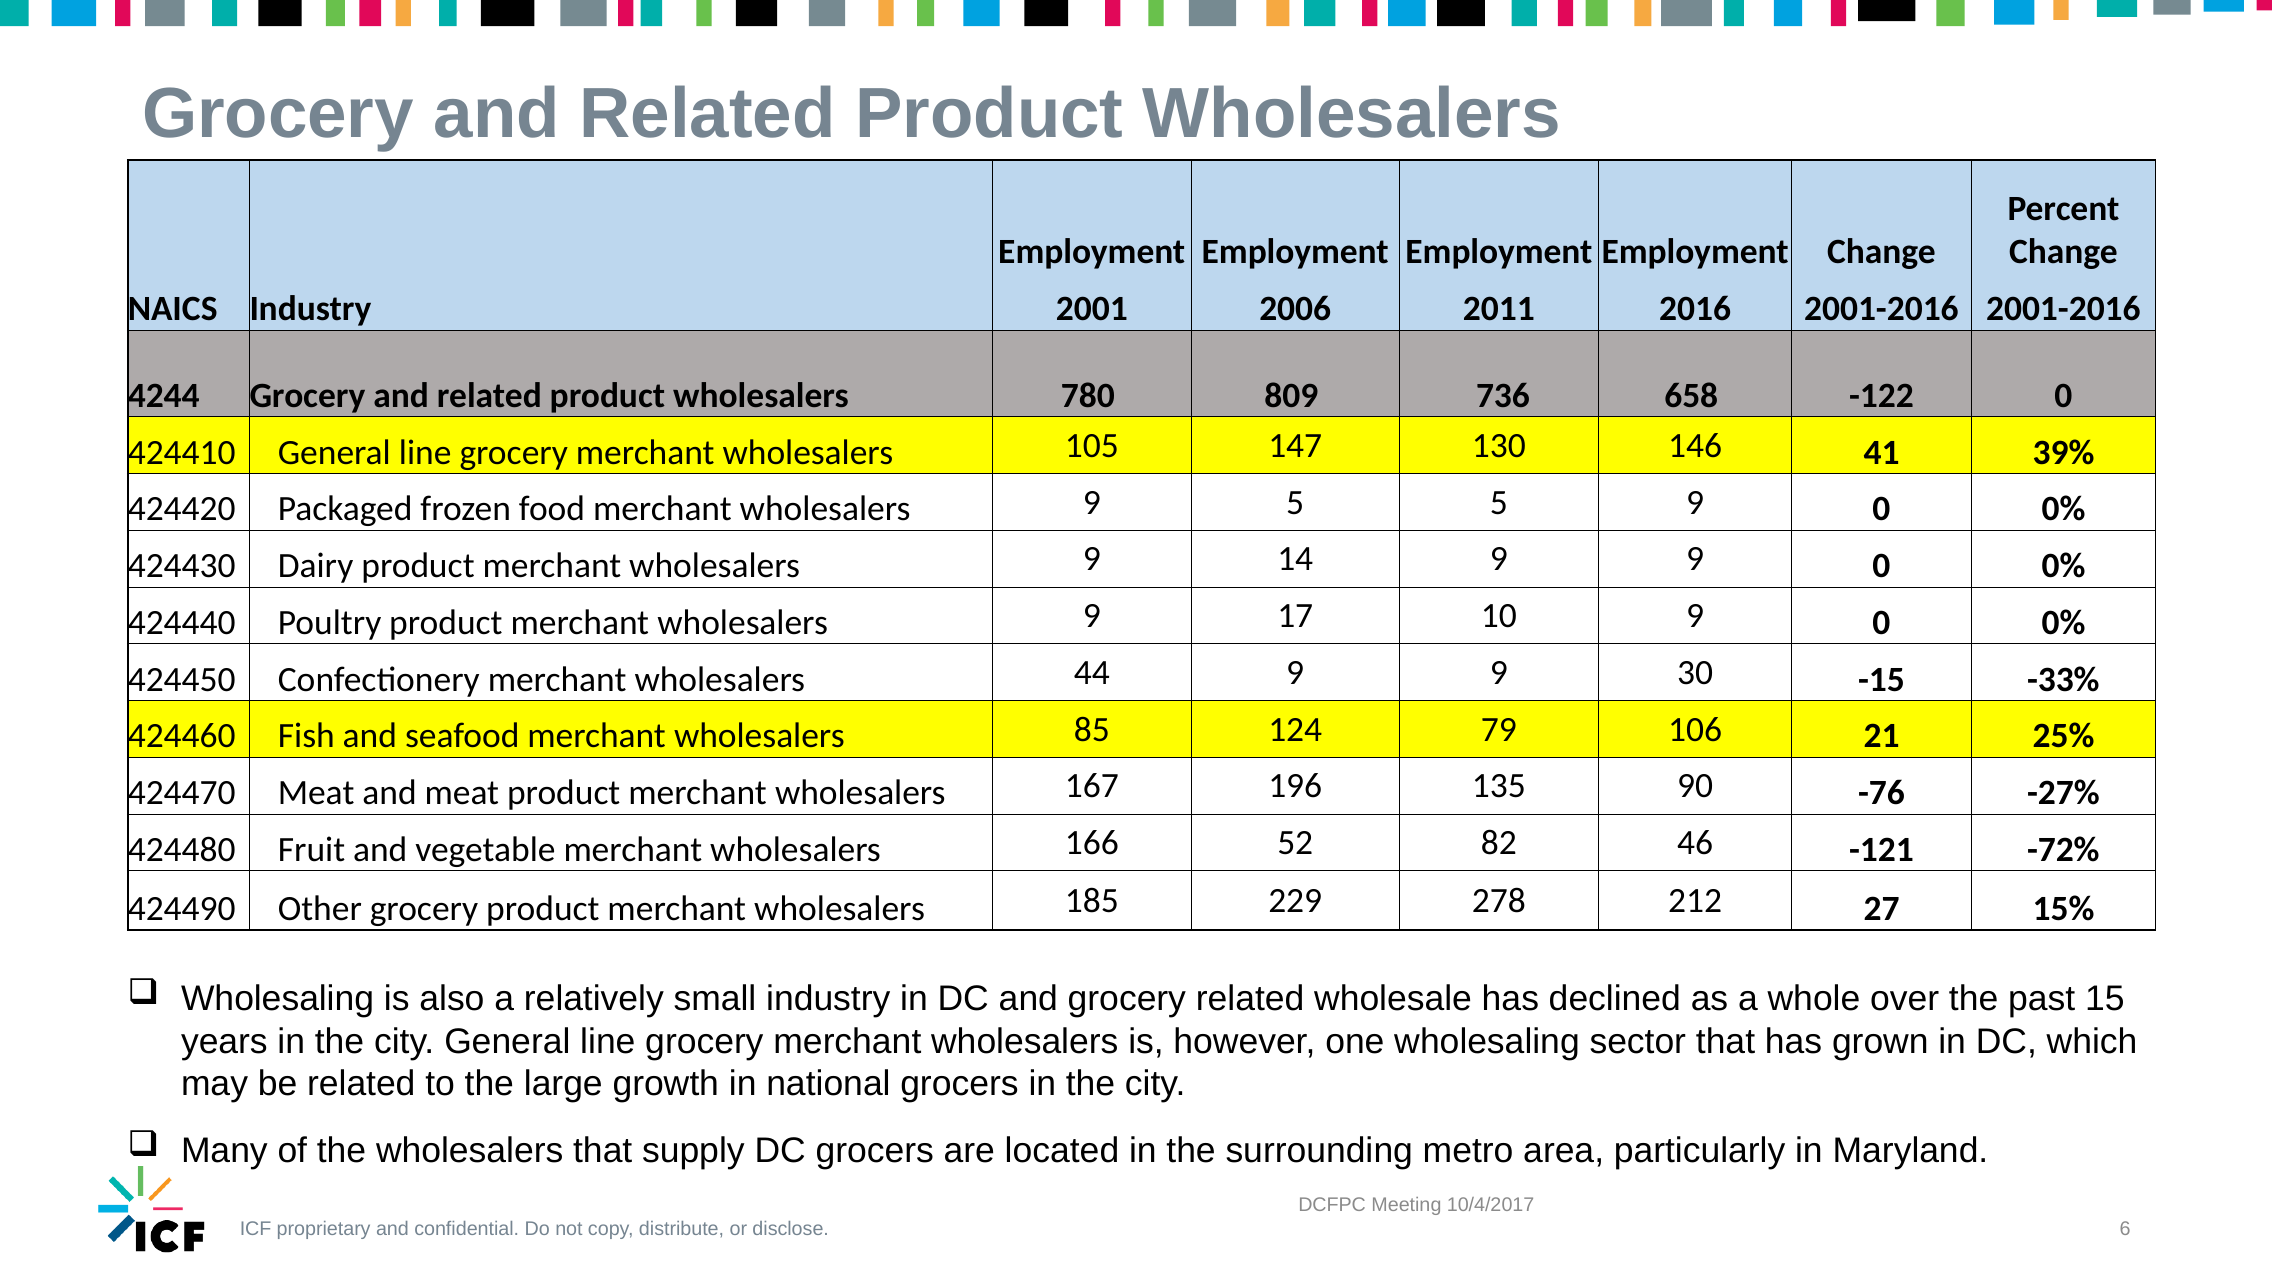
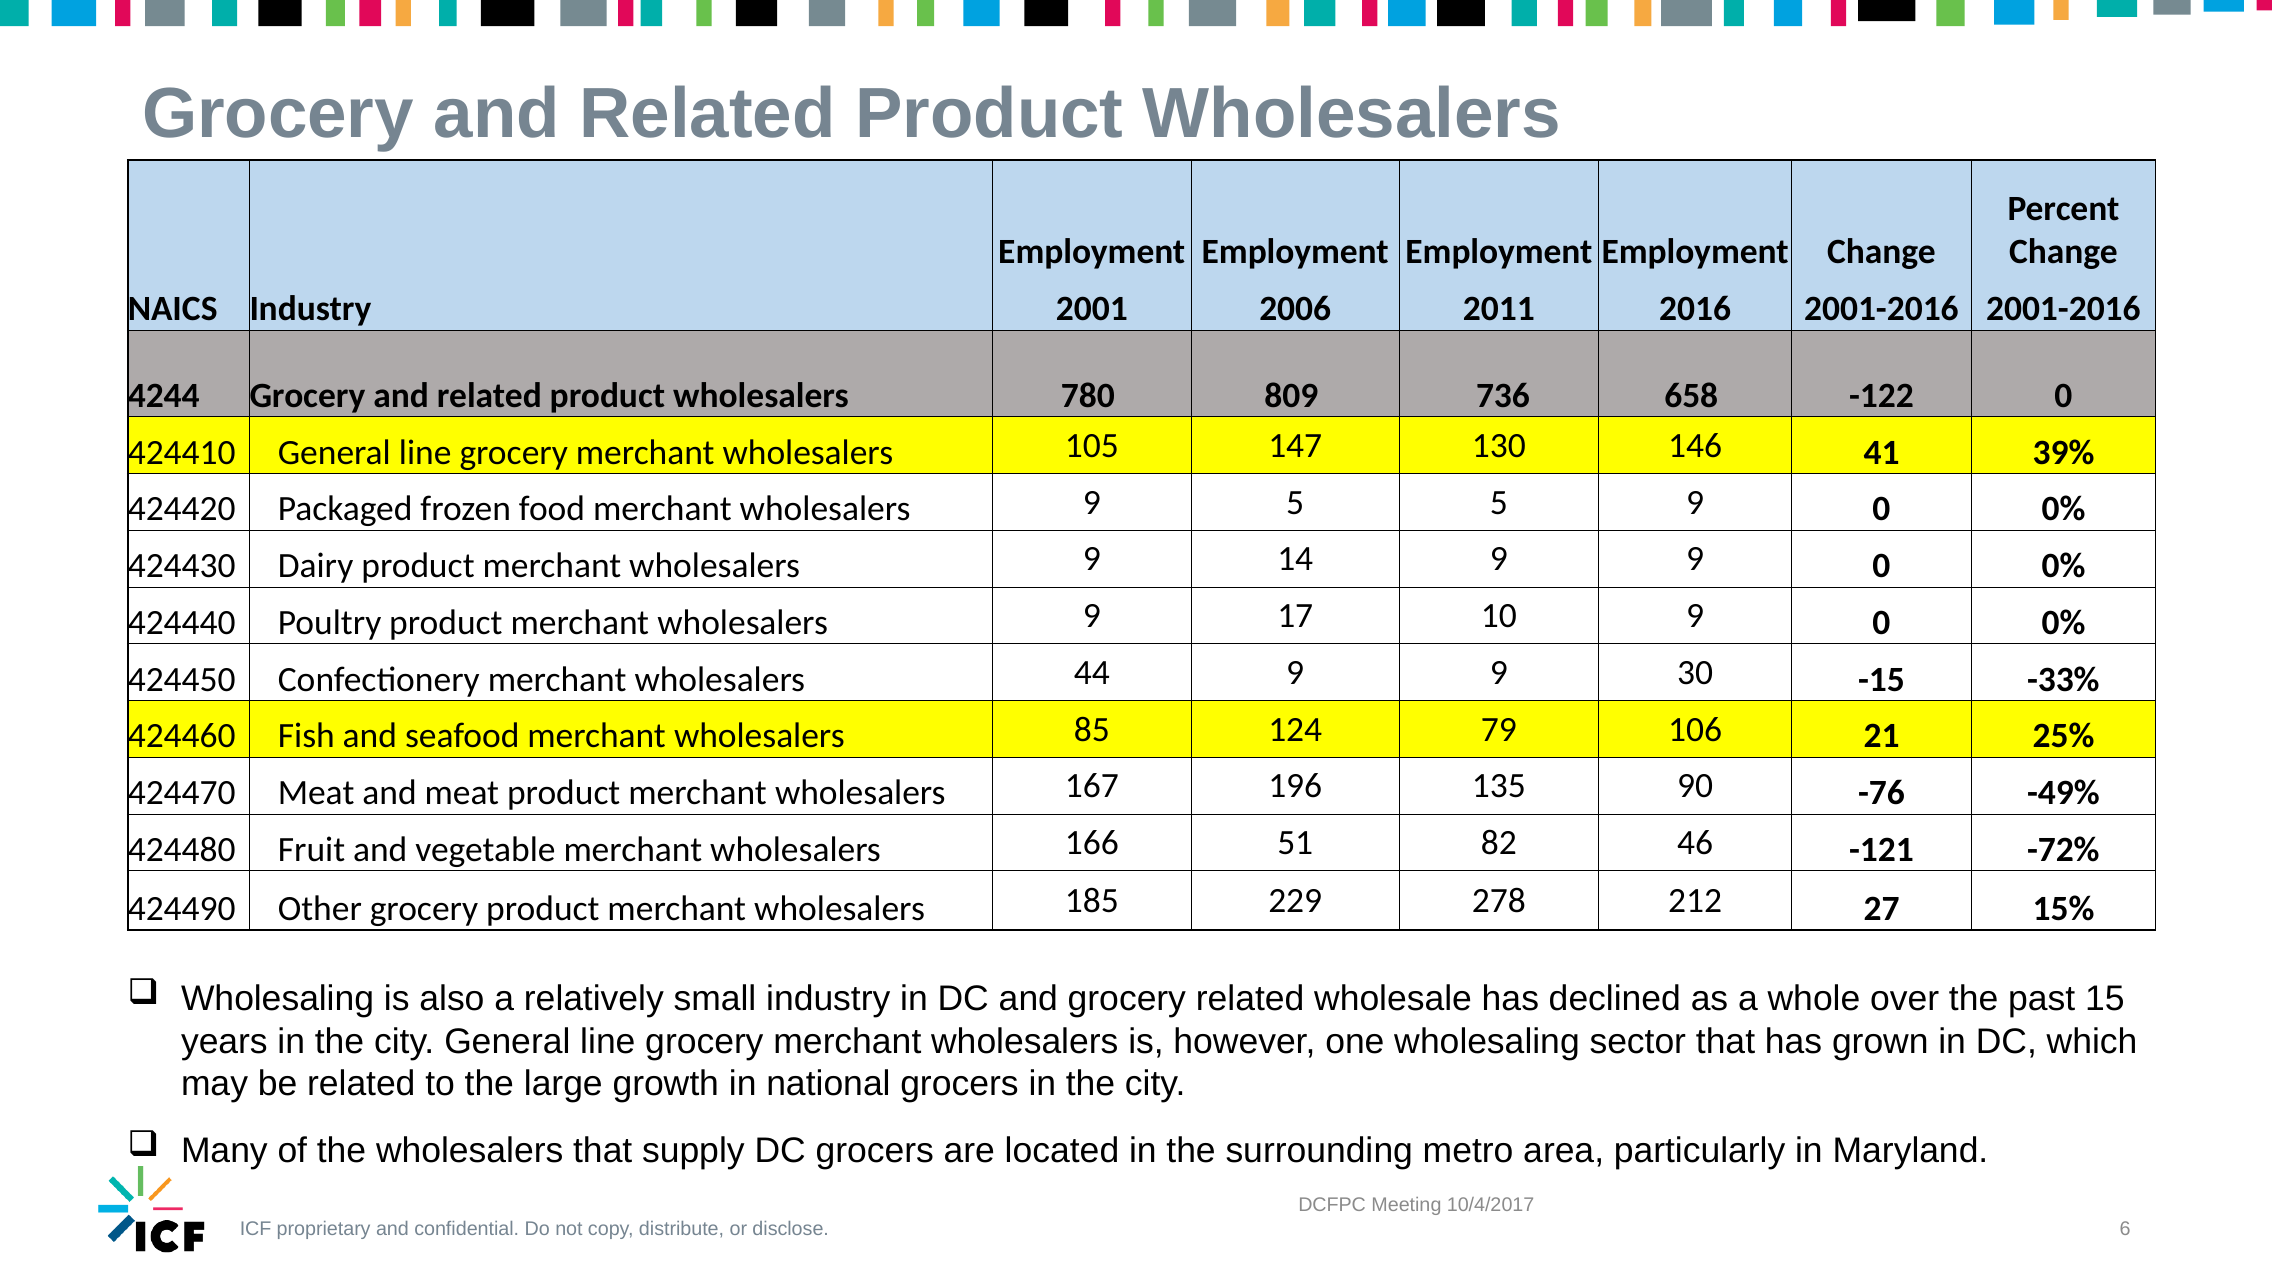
-27%: -27% -> -49% (2063, 793)
52: 52 -> 51 (1295, 843)
